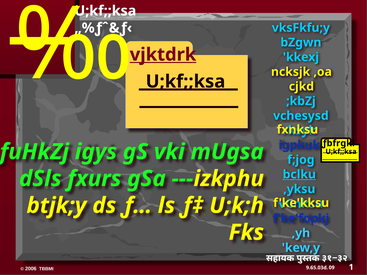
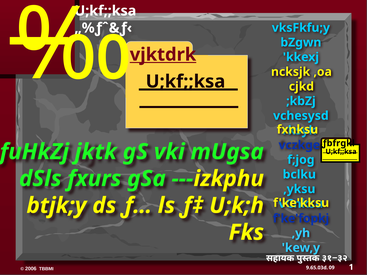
igpkuk: igpkuk -> vczkge (299, 145)
igys: igys -> jktk (96, 152)
bclku underline: present -> none (299, 175)
